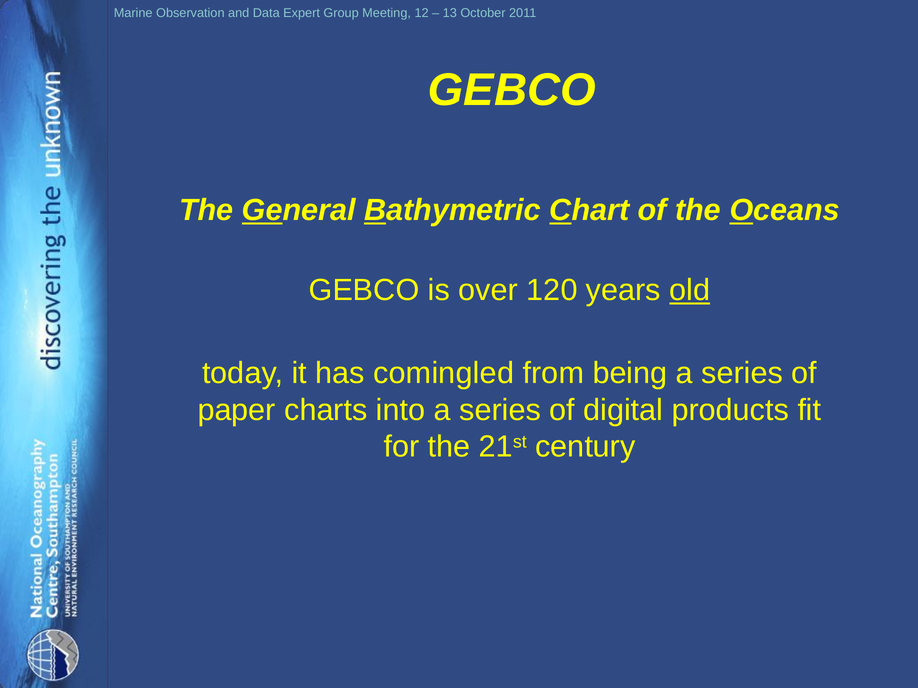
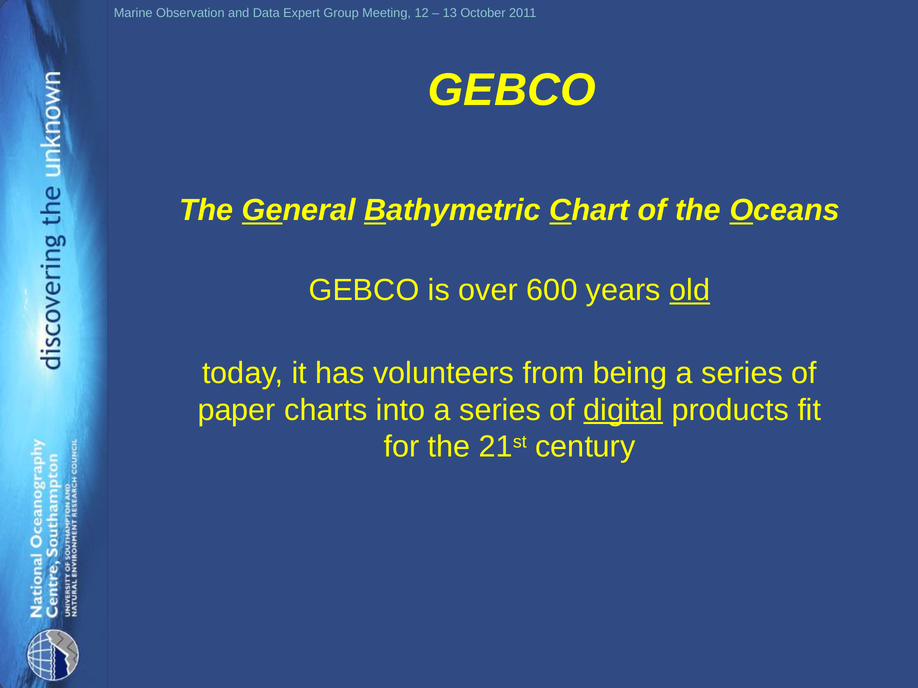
120: 120 -> 600 (552, 290)
comingled: comingled -> volunteers (444, 374)
digital underline: none -> present (623, 410)
